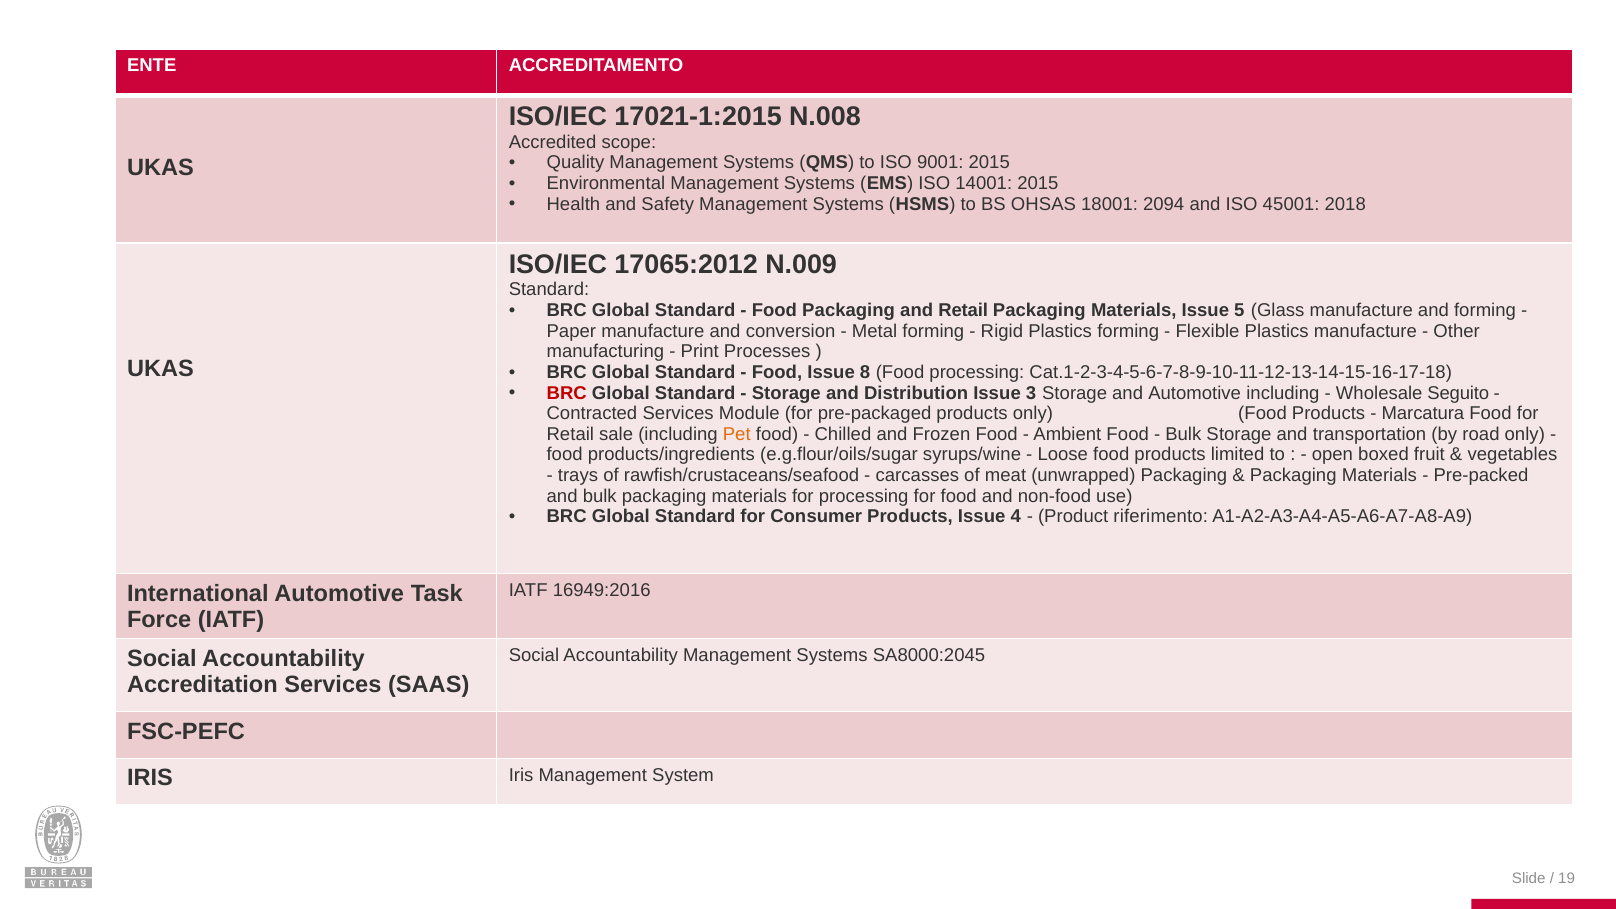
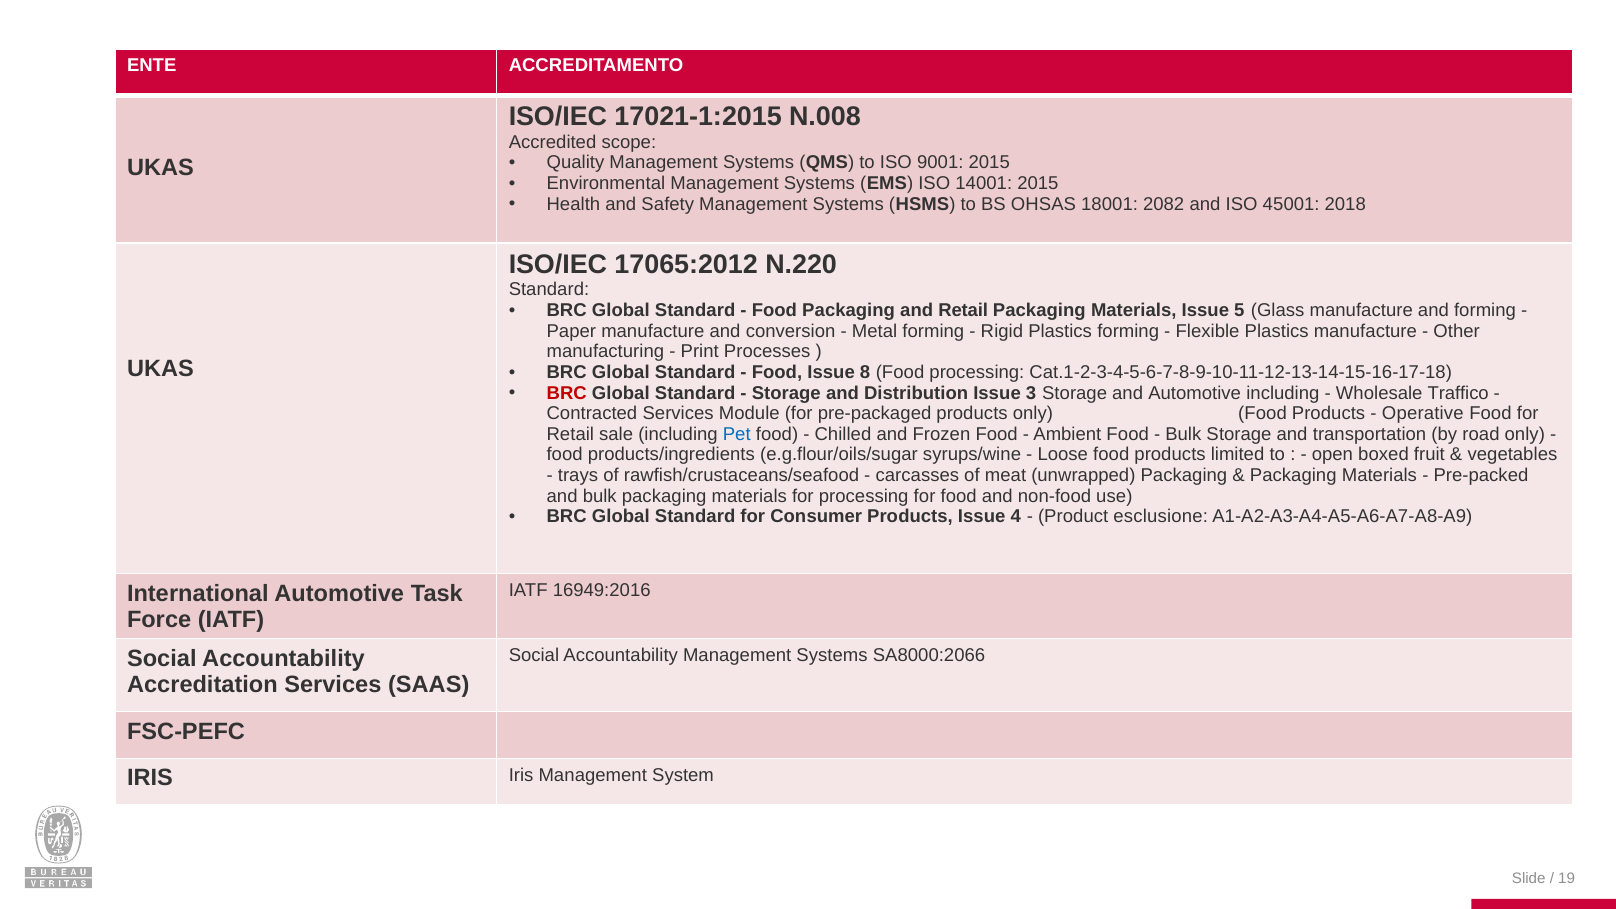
2094: 2094 -> 2082 (1164, 204)
N.009: N.009 -> N.220 (801, 265)
Seguito: Seguito -> Traffico (1458, 393)
Marcatura: Marcatura -> Operative (1423, 414)
Pet colour: orange -> blue (737, 434)
riferimento: riferimento -> esclusione (1161, 517)
SA8000:2045: SA8000:2045 -> SA8000:2066 (929, 655)
